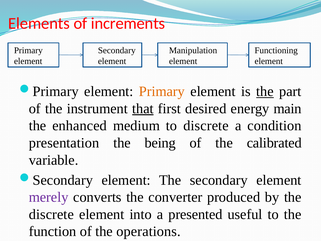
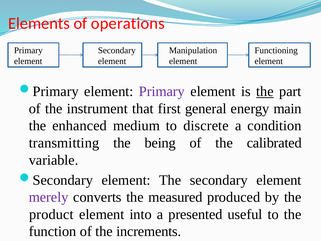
increments: increments -> operations (128, 23)
Primary colour: orange -> purple (162, 91)
that underline: present -> none (143, 109)
desired: desired -> general (206, 109)
presentation: presentation -> transmitting (64, 143)
converter: converter -> measured (175, 197)
discrete: discrete -> product (51, 214)
operations: operations -> increments (149, 231)
